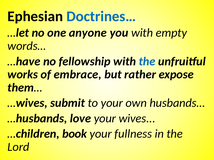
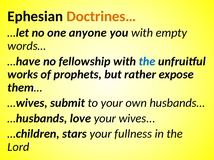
Doctrines… colour: blue -> orange (101, 16)
embrace: embrace -> prophets (78, 75)
book: book -> stars (75, 134)
